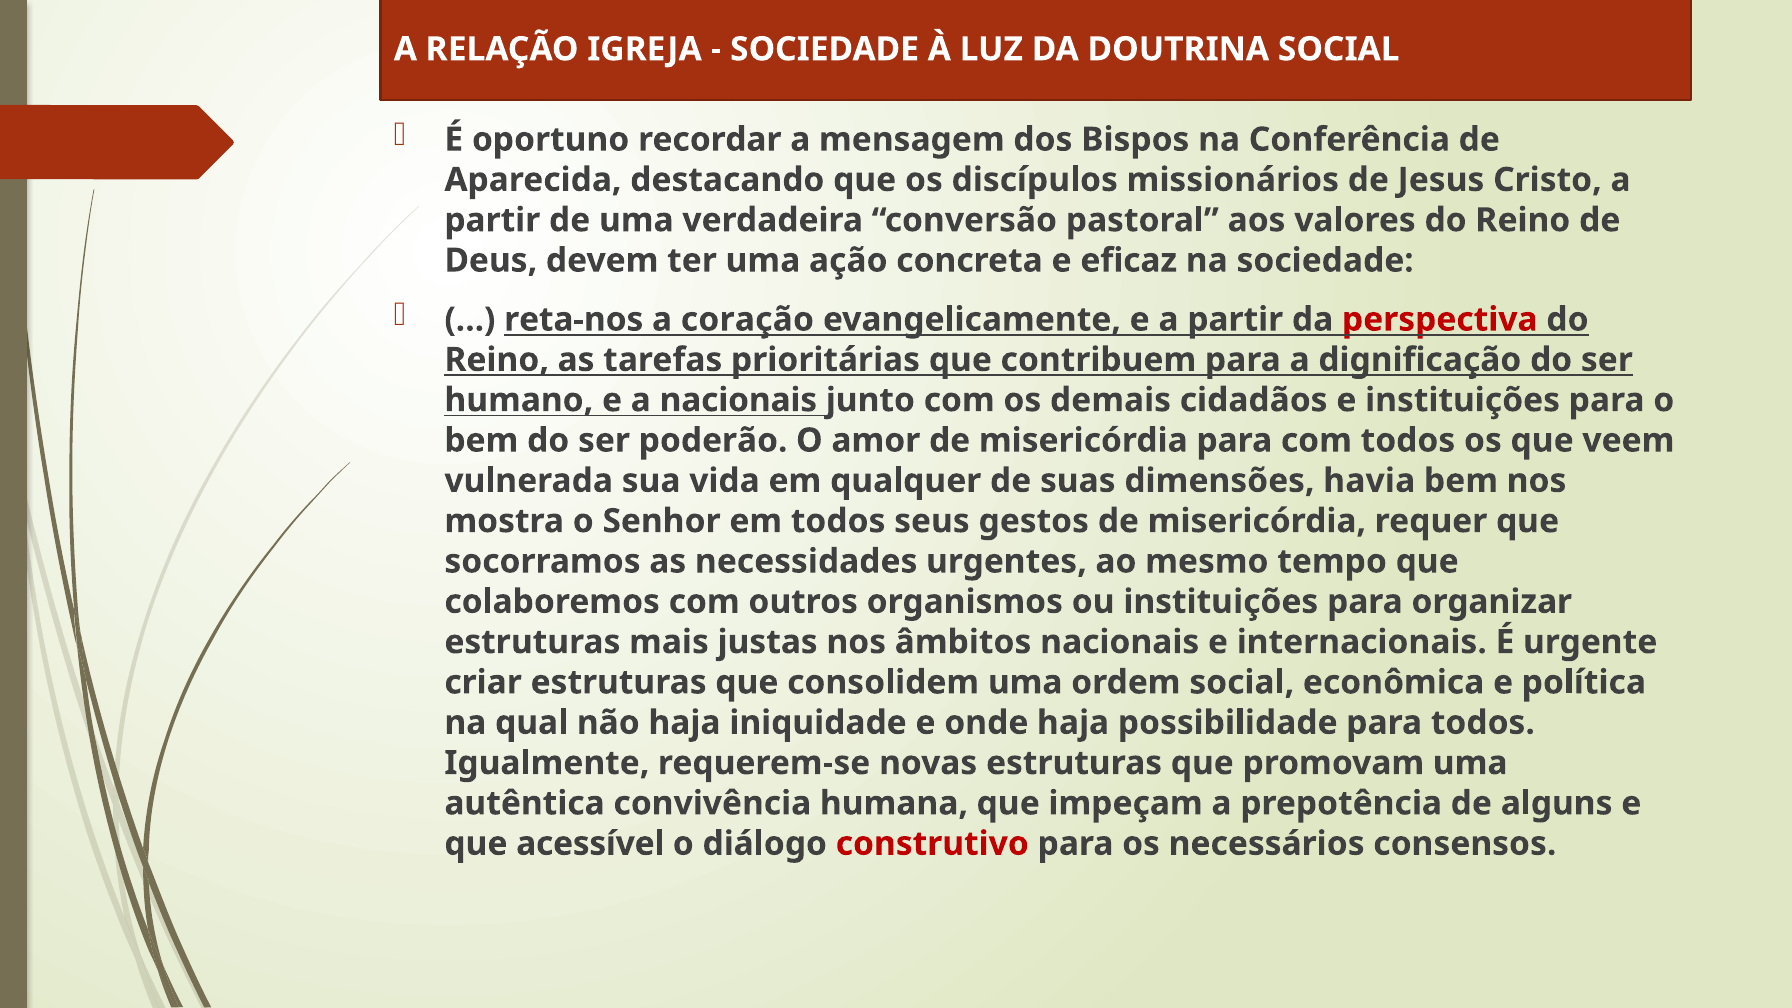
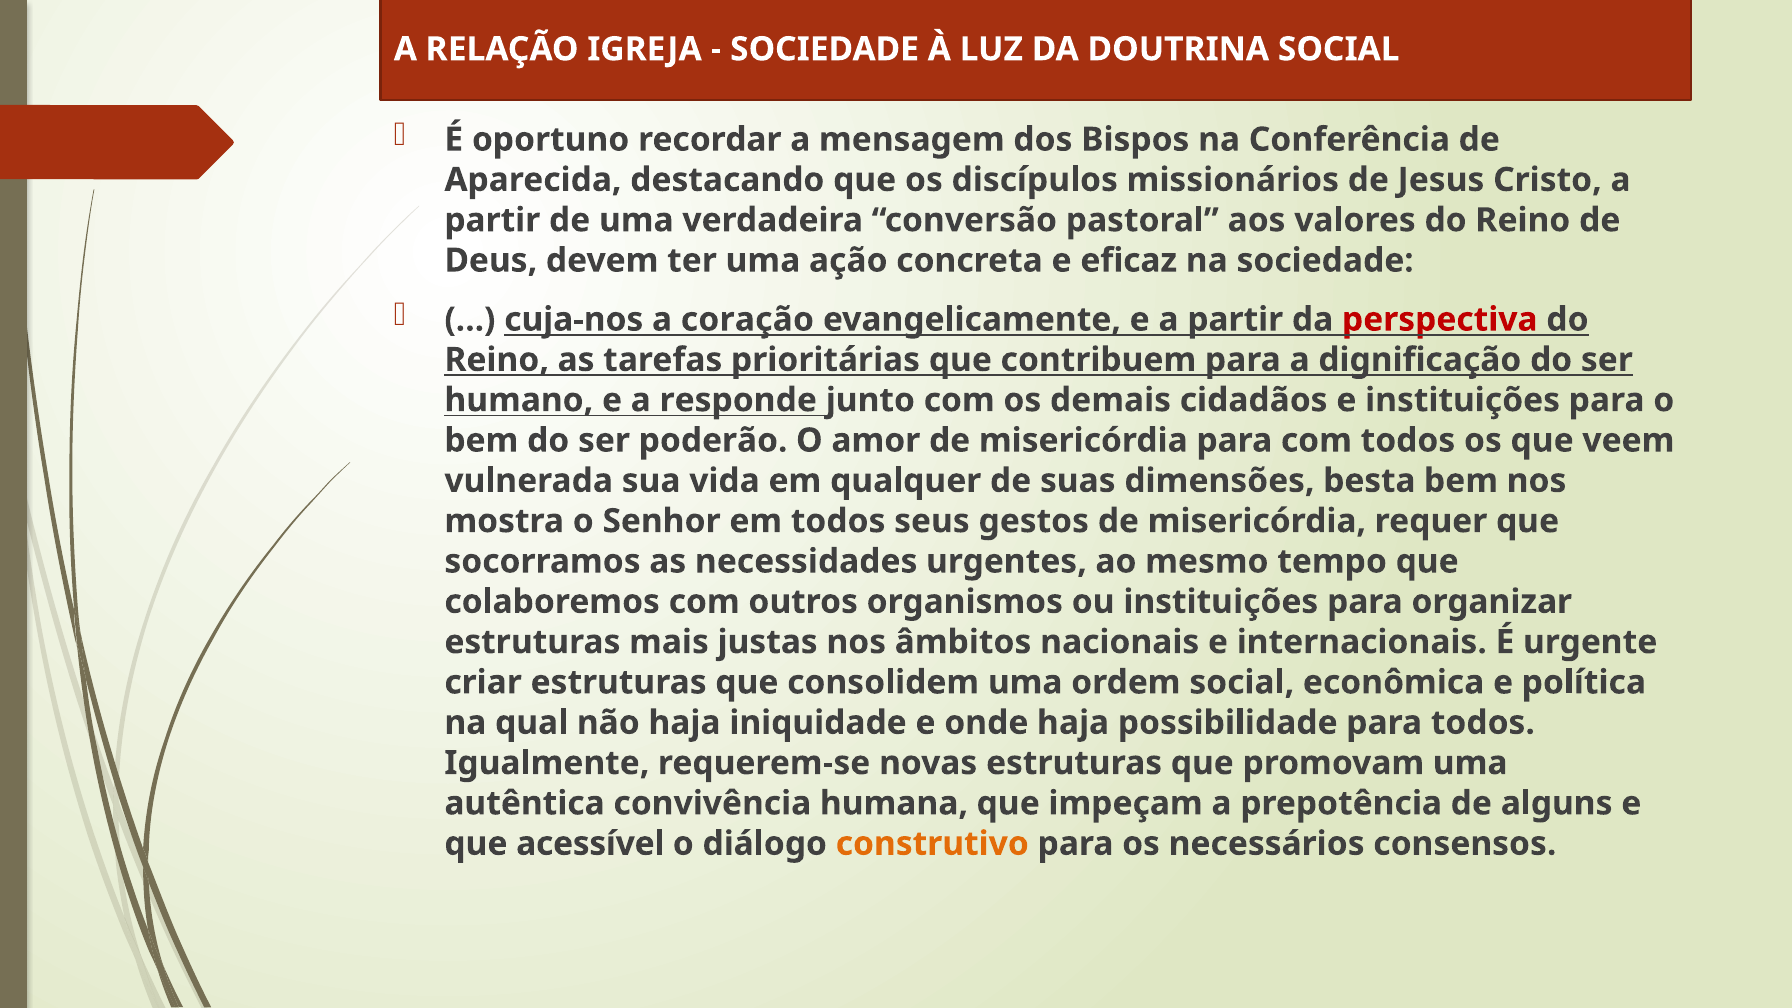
reta-nos: reta-nos -> cuja-nos (574, 320)
a nacionais: nacionais -> responde (738, 400)
havia: havia -> besta (1369, 481)
construtivo colour: red -> orange (932, 844)
